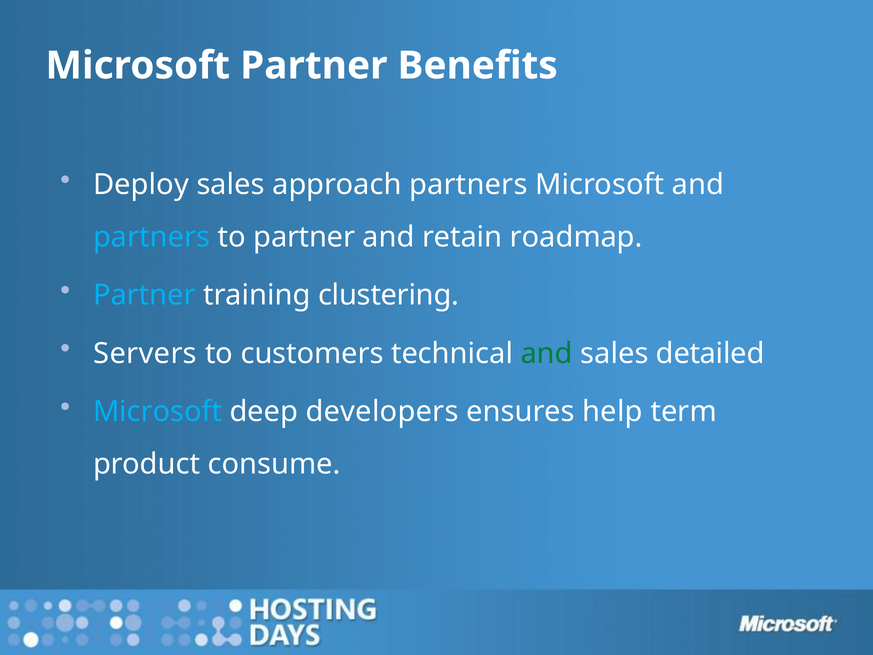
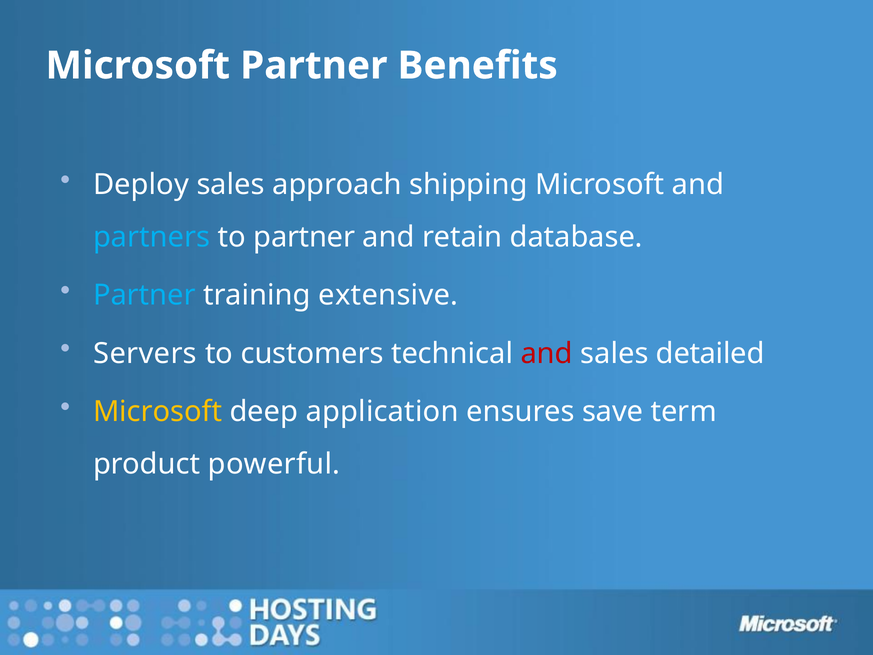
approach partners: partners -> shipping (468, 185)
roadmap: roadmap -> database (576, 237)
clustering: clustering -> extensive (388, 295)
and colour: green -> red (547, 353)
Microsoft colour: light blue -> yellow (158, 412)
developers: developers -> application (382, 412)
help: help -> save (613, 412)
consume: consume -> powerful (274, 464)
